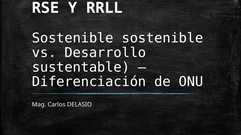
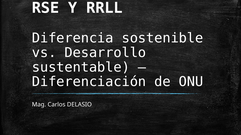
Sostenible: Sostenible -> Diferencia (73, 38)
